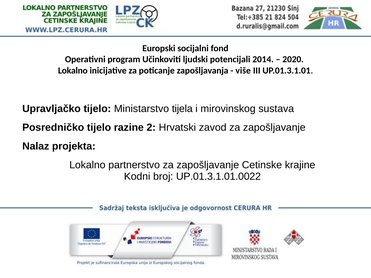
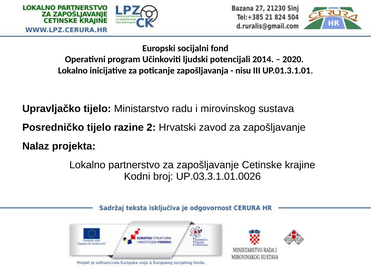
više: više -> nisu (243, 71)
tijela: tijela -> radu (182, 109)
UP.01.3.1.01.0022: UP.01.3.1.01.0022 -> UP.03.3.1.01.0026 (218, 177)
